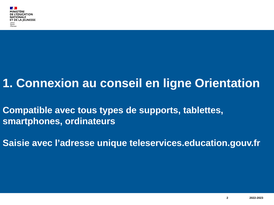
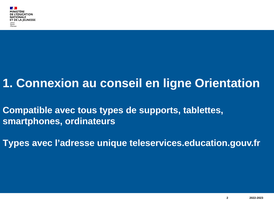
Saisie: Saisie -> Types (16, 144)
